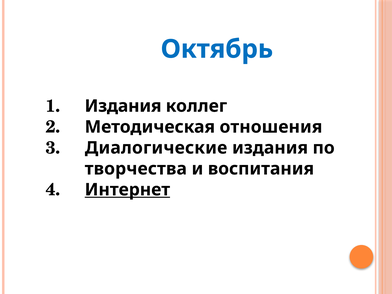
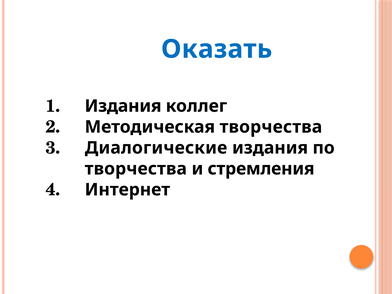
Октябрь: Октябрь -> Оказать (217, 49)
Методическая отношения: отношения -> творчества (271, 127)
воспитания: воспитания -> стремления (261, 169)
Интернет underline: present -> none (127, 190)
